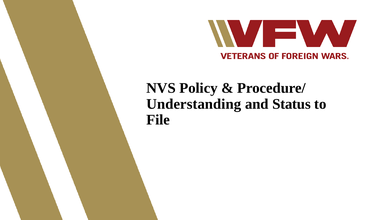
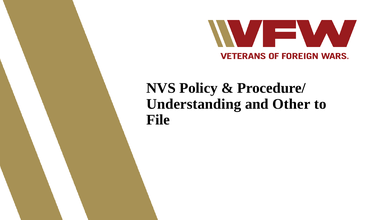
Status: Status -> Other (291, 104)
